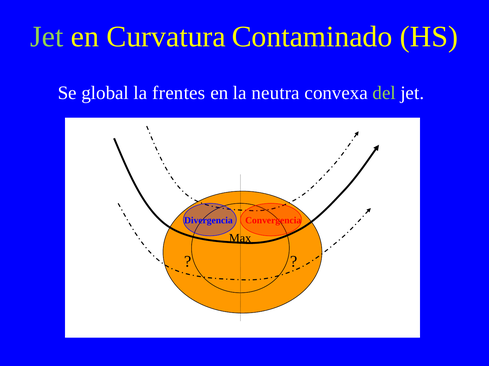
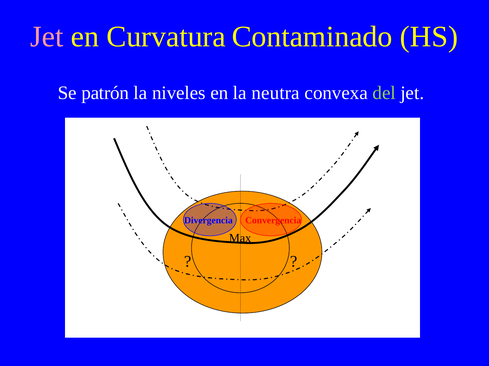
Jet colour: light green -> pink (47, 37)
global: global -> patrón (105, 93)
frentes: frentes -> niveles (179, 93)
